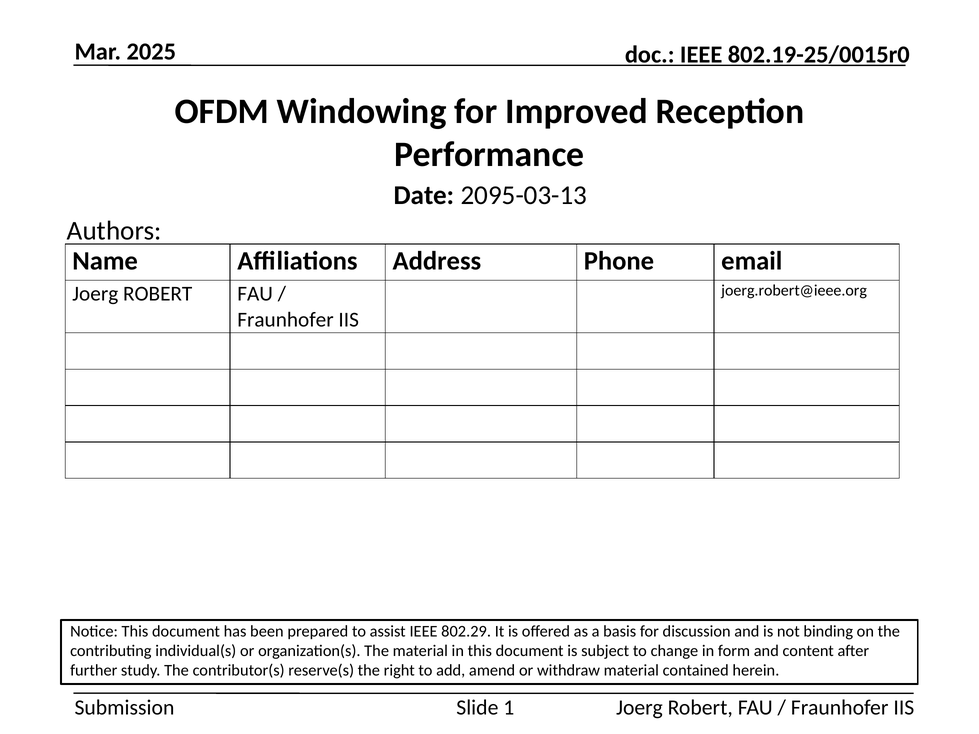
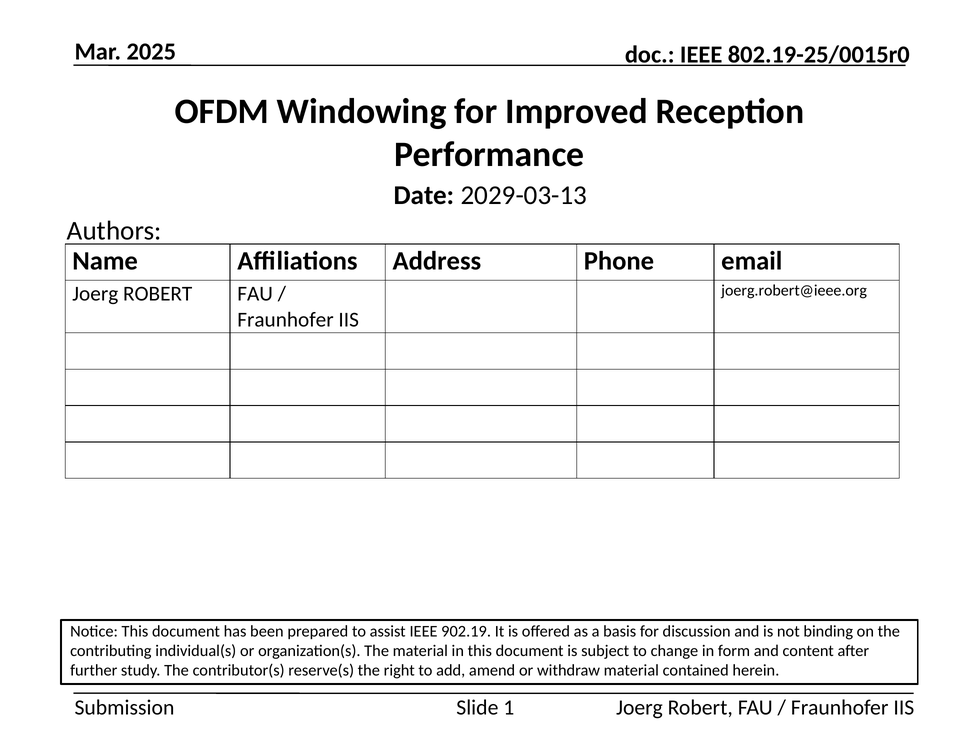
2095-03-13: 2095-03-13 -> 2029-03-13 (524, 195)
802.29: 802.29 -> 902.19 (466, 632)
